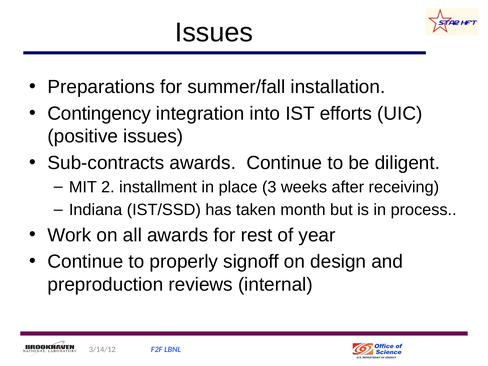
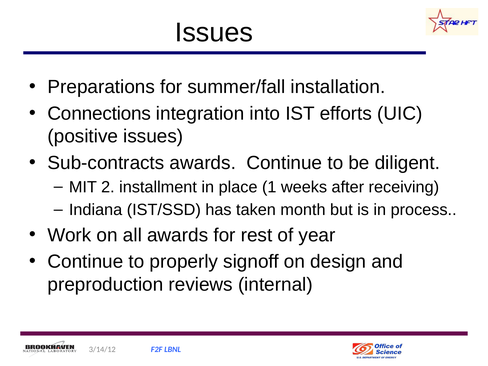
Contingency: Contingency -> Connections (99, 114)
3: 3 -> 1 (269, 187)
